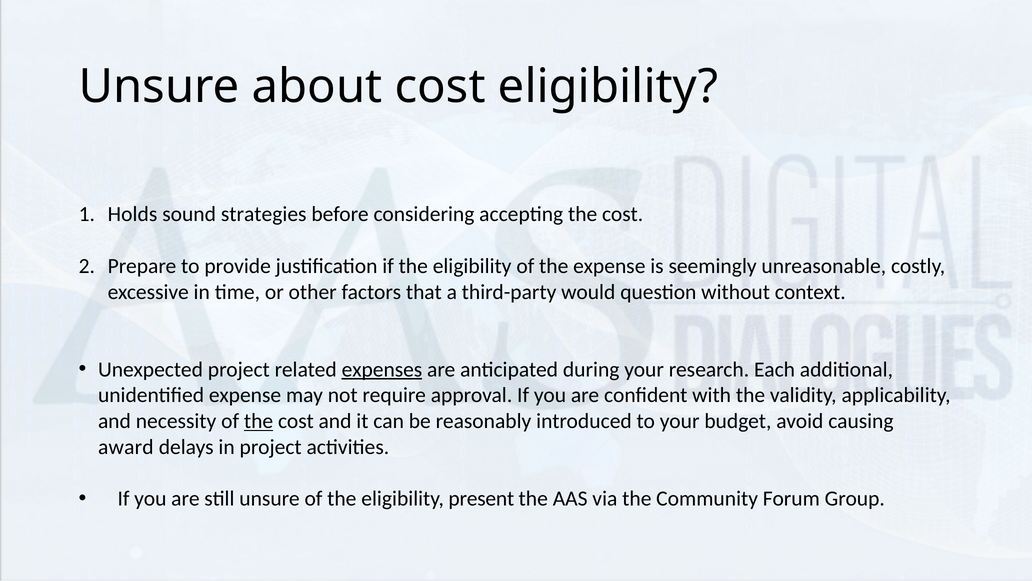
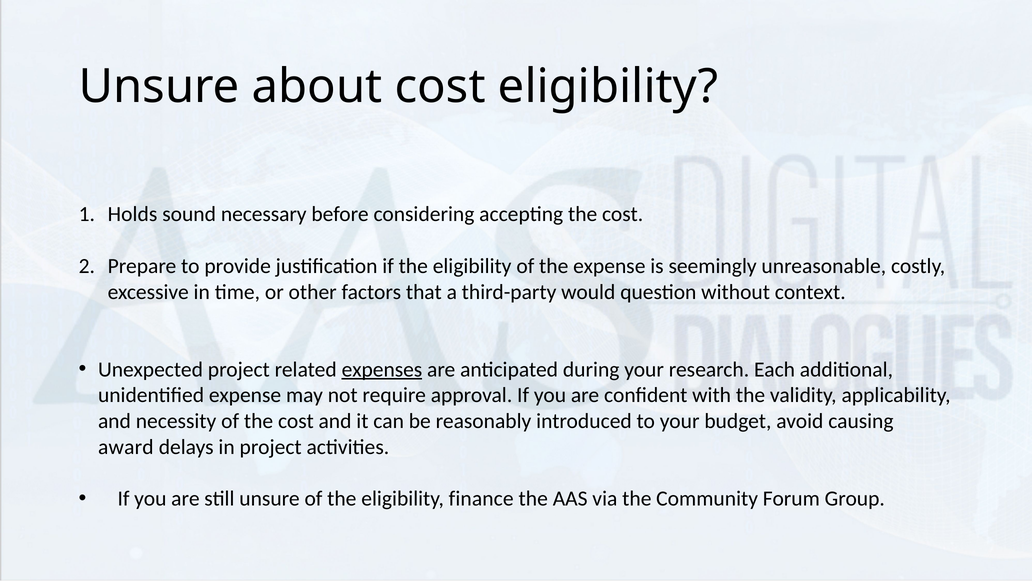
strategies: strategies -> necessary (264, 214)
the underline: present -> none (259, 421)
present: present -> finance (481, 498)
